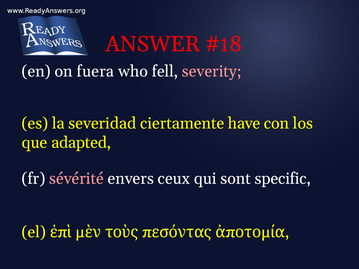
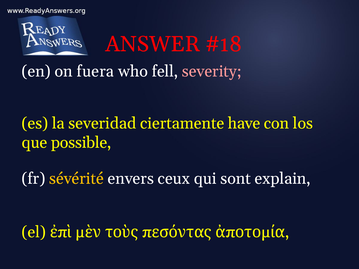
adapted: adapted -> possible (81, 143)
sévérité colour: pink -> yellow (76, 179)
specific: specific -> explain (283, 179)
